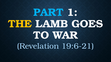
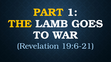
PART colour: light blue -> yellow (48, 12)
